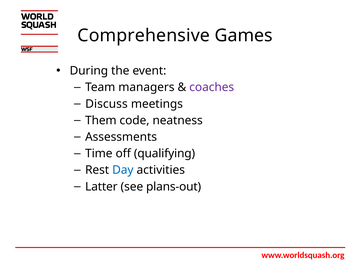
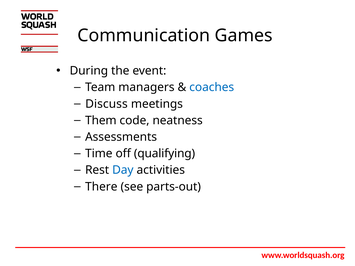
Comprehensive: Comprehensive -> Communication (144, 36)
coaches colour: purple -> blue (212, 87)
Latter: Latter -> There (101, 187)
plans-out: plans-out -> parts-out (174, 187)
